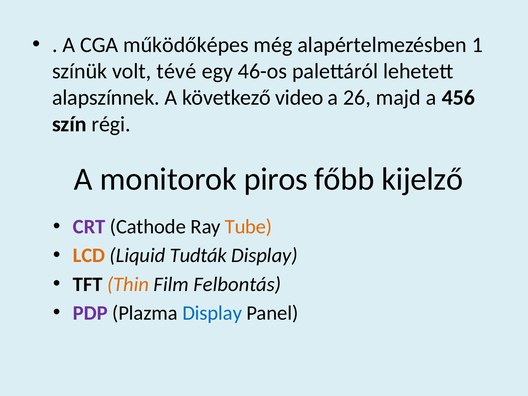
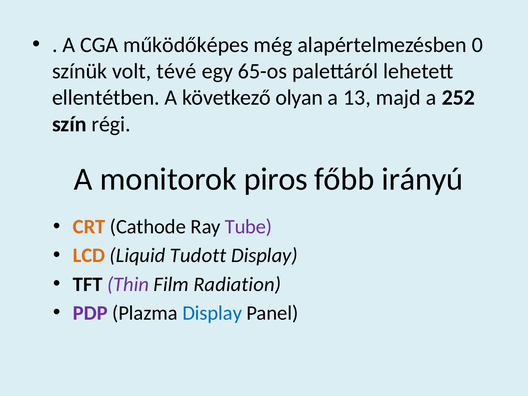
1: 1 -> 0 (477, 45)
46-os: 46-os -> 65-os (263, 71)
alapszínnek: alapszínnek -> ellentétben (106, 98)
video: video -> olyan (299, 98)
26: 26 -> 13 (357, 98)
456: 456 -> 252 (458, 98)
kijelző: kijelző -> irányú (422, 179)
CRT colour: purple -> orange (89, 227)
Tube colour: orange -> purple (249, 227)
Tudták: Tudták -> Tudott (198, 256)
Thin colour: orange -> purple (128, 284)
Felbontás: Felbontás -> Radiation (237, 284)
